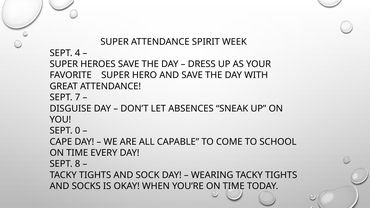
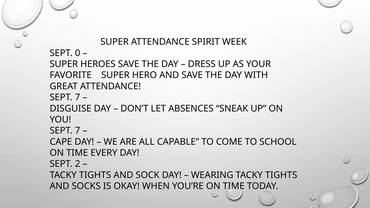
4: 4 -> 0 (78, 53)
0: 0 -> 7 (78, 131)
8: 8 -> 2 (78, 164)
